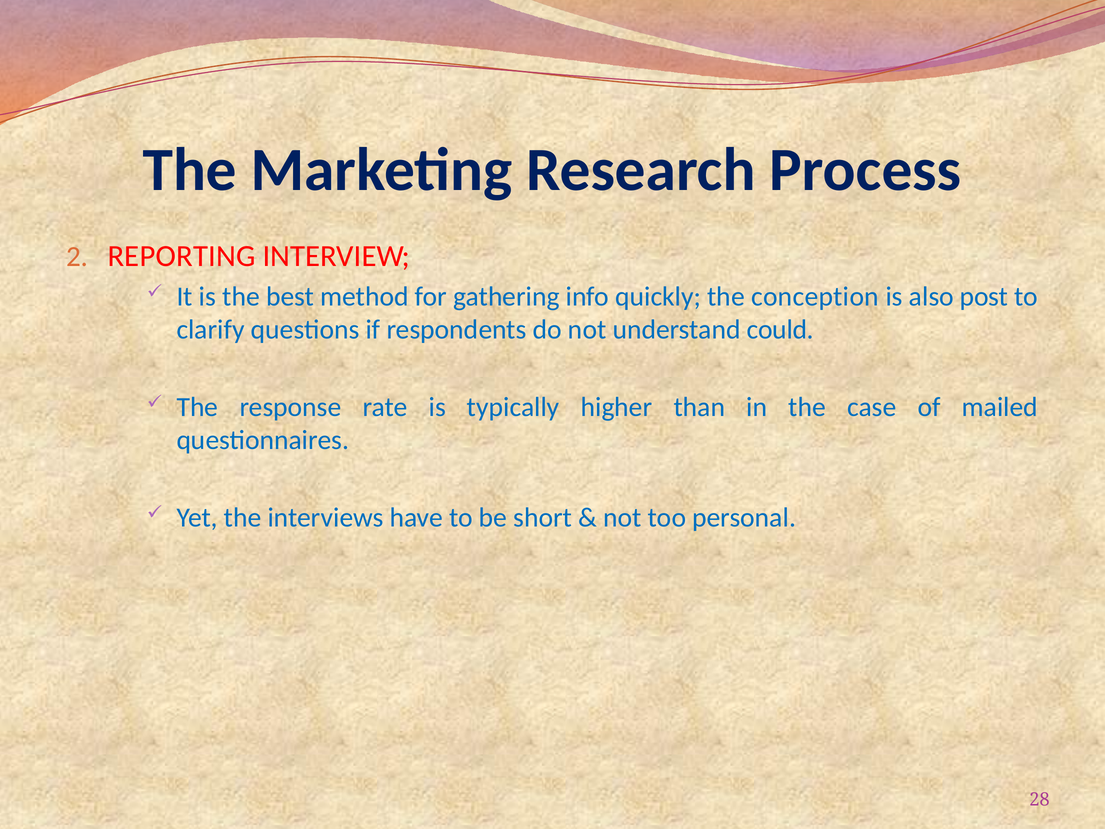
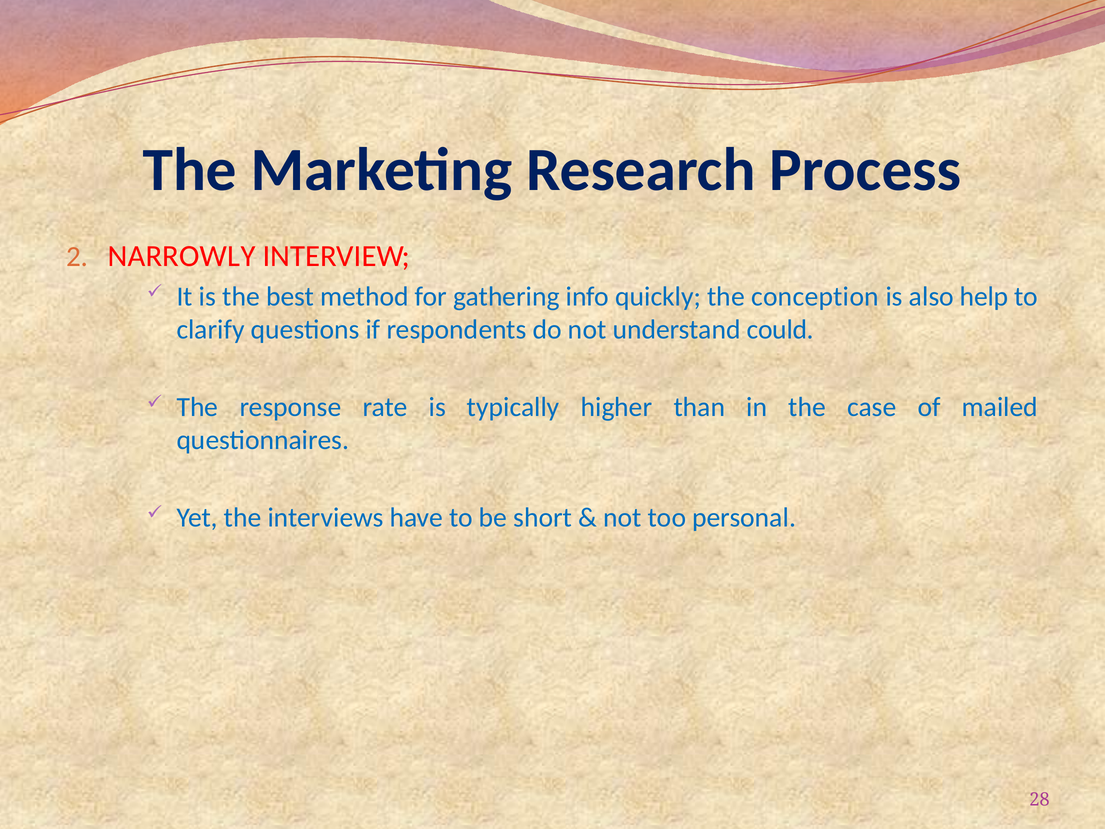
REPORTING: REPORTING -> NARROWLY (182, 256)
post: post -> help (984, 297)
